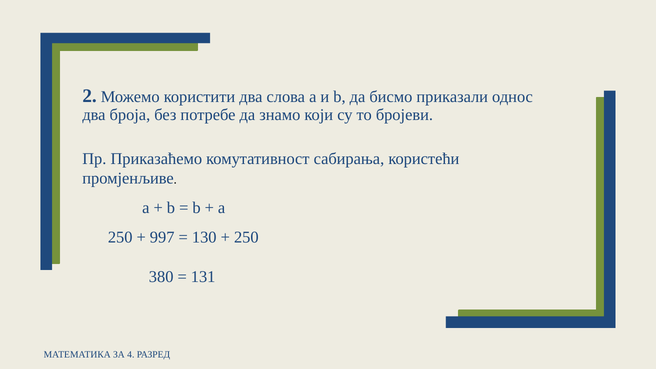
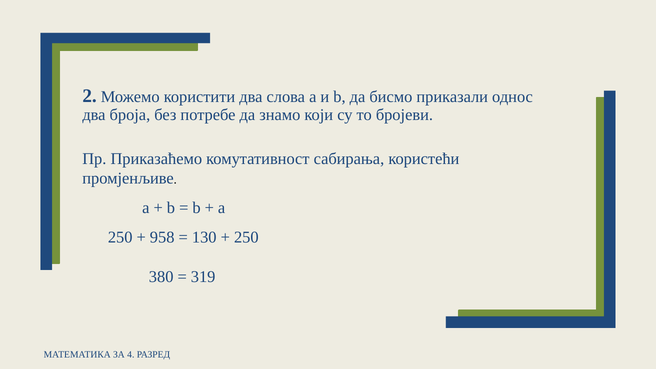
997: 997 -> 958 (162, 237)
131: 131 -> 319 (203, 277)
